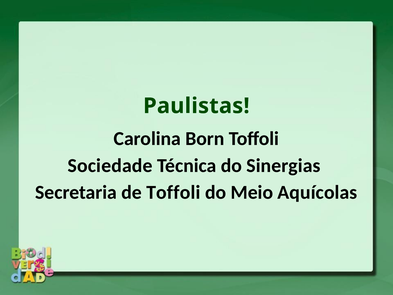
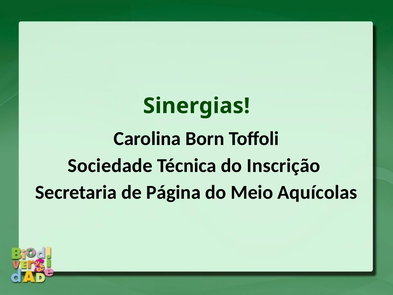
Paulistas: Paulistas -> Sinergias (196, 106)
Sinergias: Sinergias -> Inscrição (283, 165)
de Toffoli: Toffoli -> Página (173, 192)
